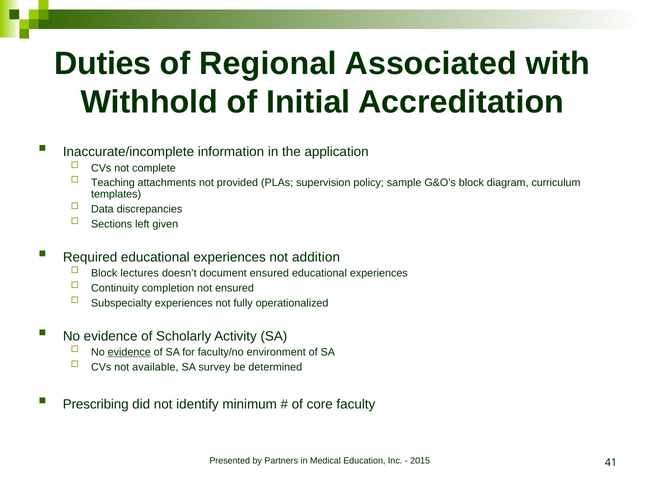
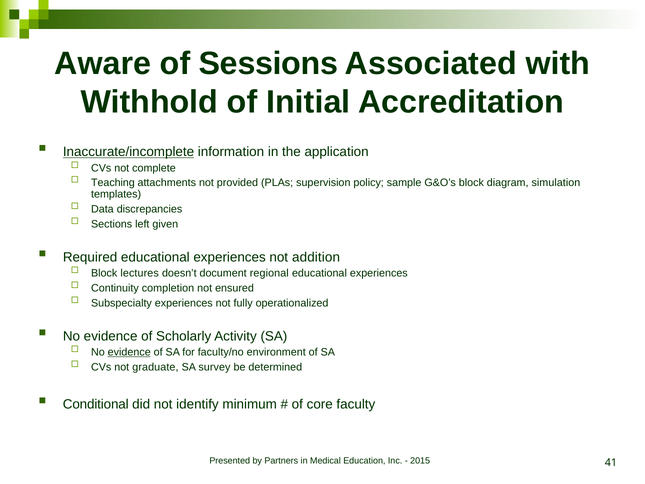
Duties: Duties -> Aware (103, 64)
Regional: Regional -> Sessions (268, 64)
Inaccurate/incomplete underline: none -> present (129, 152)
curriculum: curriculum -> simulation (556, 183)
document ensured: ensured -> regional (269, 273)
available: available -> graduate (155, 367)
Prescribing: Prescribing -> Conditional (96, 404)
